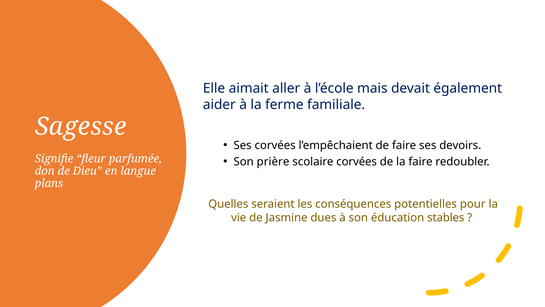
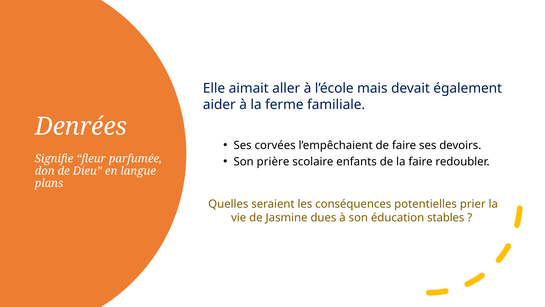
Sagesse: Sagesse -> Denrées (81, 127)
scolaire corvées: corvées -> enfants (357, 162)
pour: pour -> prier (473, 204)
